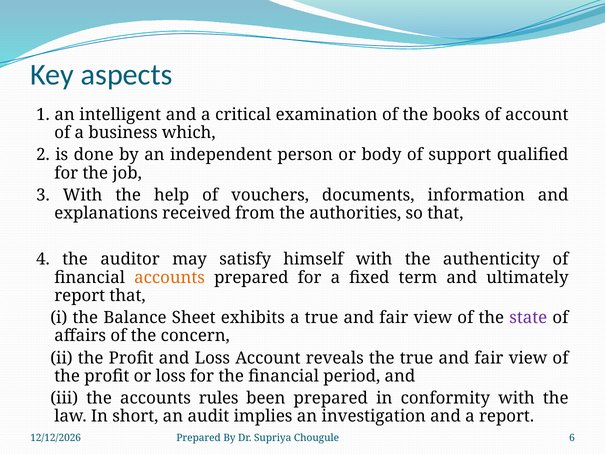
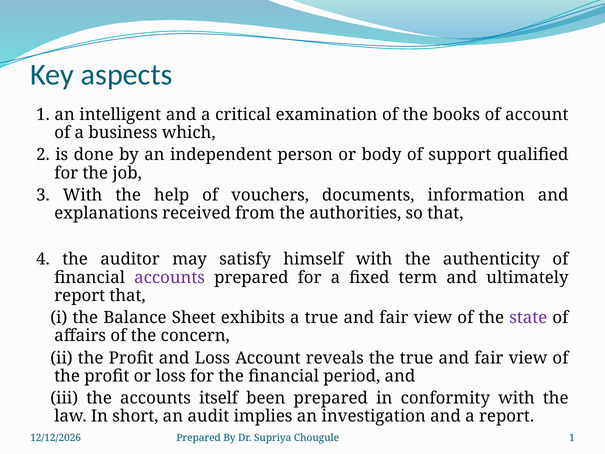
accounts colour: orange -> purple (170, 277)
rules: rules -> itself (219, 398)
Chougule 6: 6 -> 1 (572, 438)
